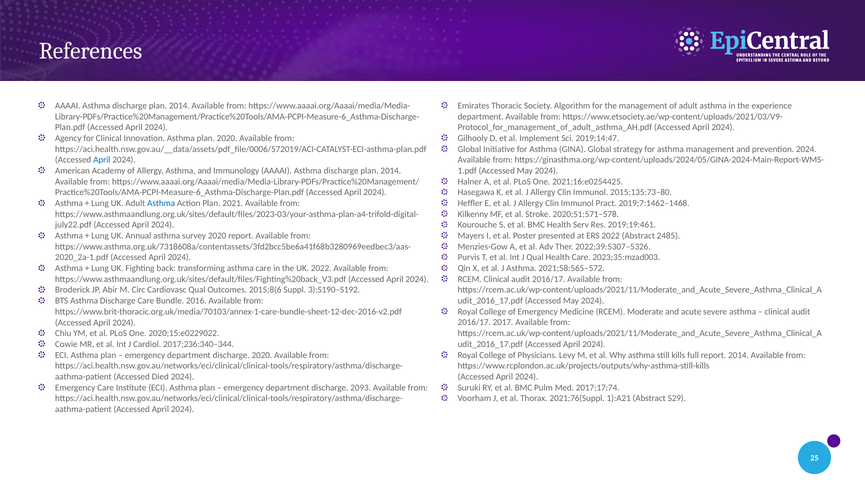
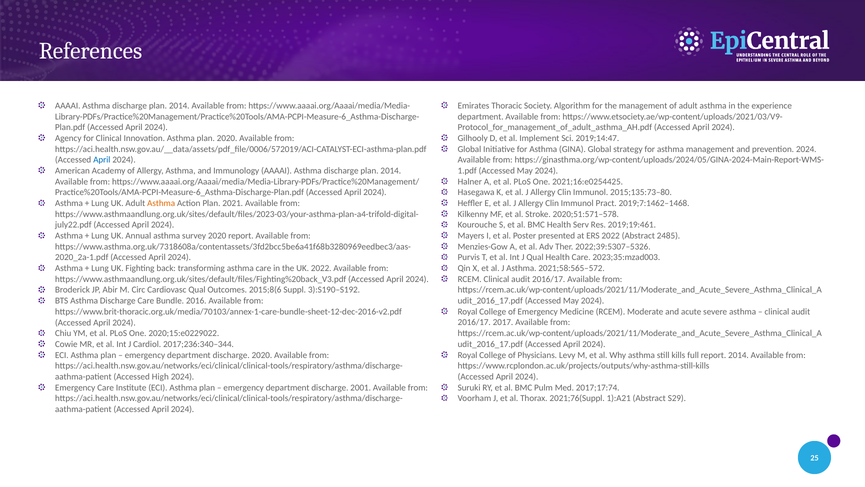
Asthma colour: blue -> orange (161, 203)
Died: Died -> High (160, 376)
2093: 2093 -> 2001 (361, 387)
